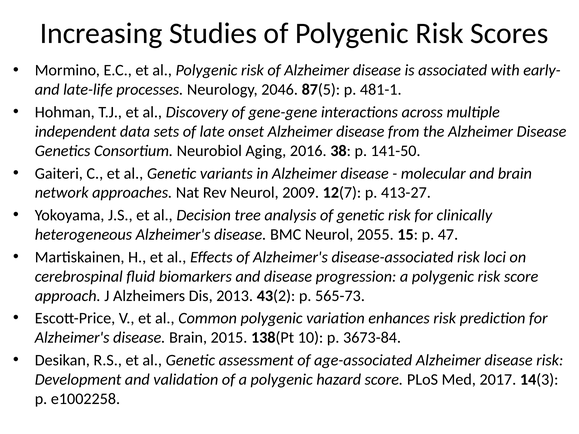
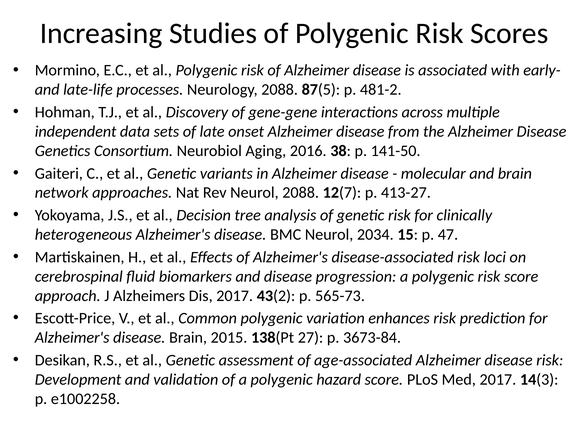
Neurology 2046: 2046 -> 2088 (280, 90)
481-1: 481-1 -> 481-2 (381, 90)
Neurol 2009: 2009 -> 2088 (301, 193)
2055: 2055 -> 2034 (375, 235)
Dis 2013: 2013 -> 2017 (235, 296)
10: 10 -> 27 (311, 338)
